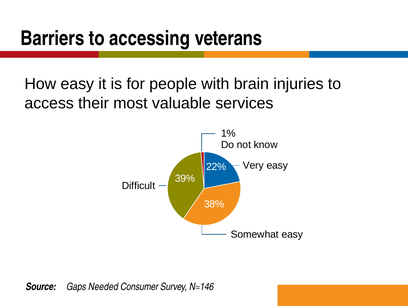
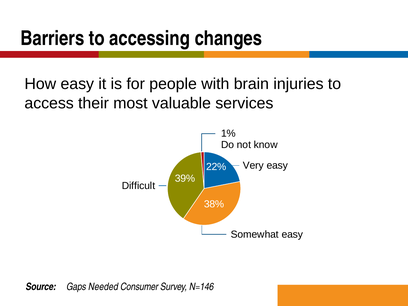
veterans: veterans -> changes (228, 38)
